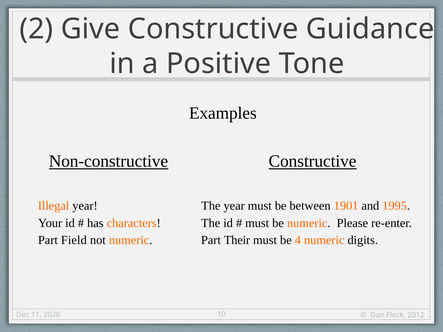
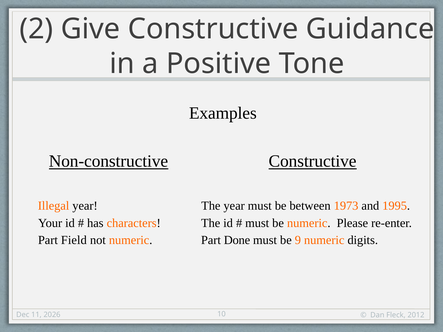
1901: 1901 -> 1973 (346, 206)
Their: Their -> Done (237, 240)
4: 4 -> 9 (298, 240)
